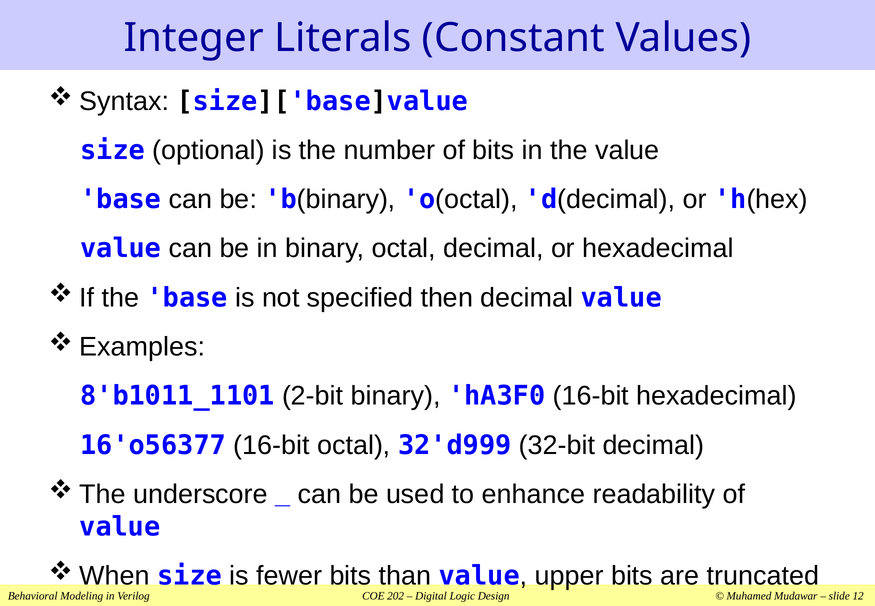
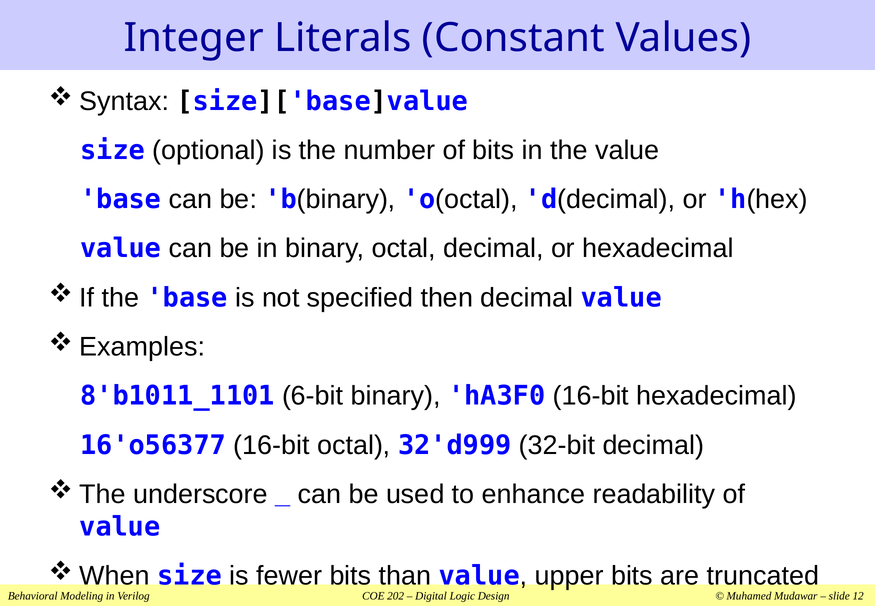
2-bit: 2-bit -> 6-bit (313, 396)
